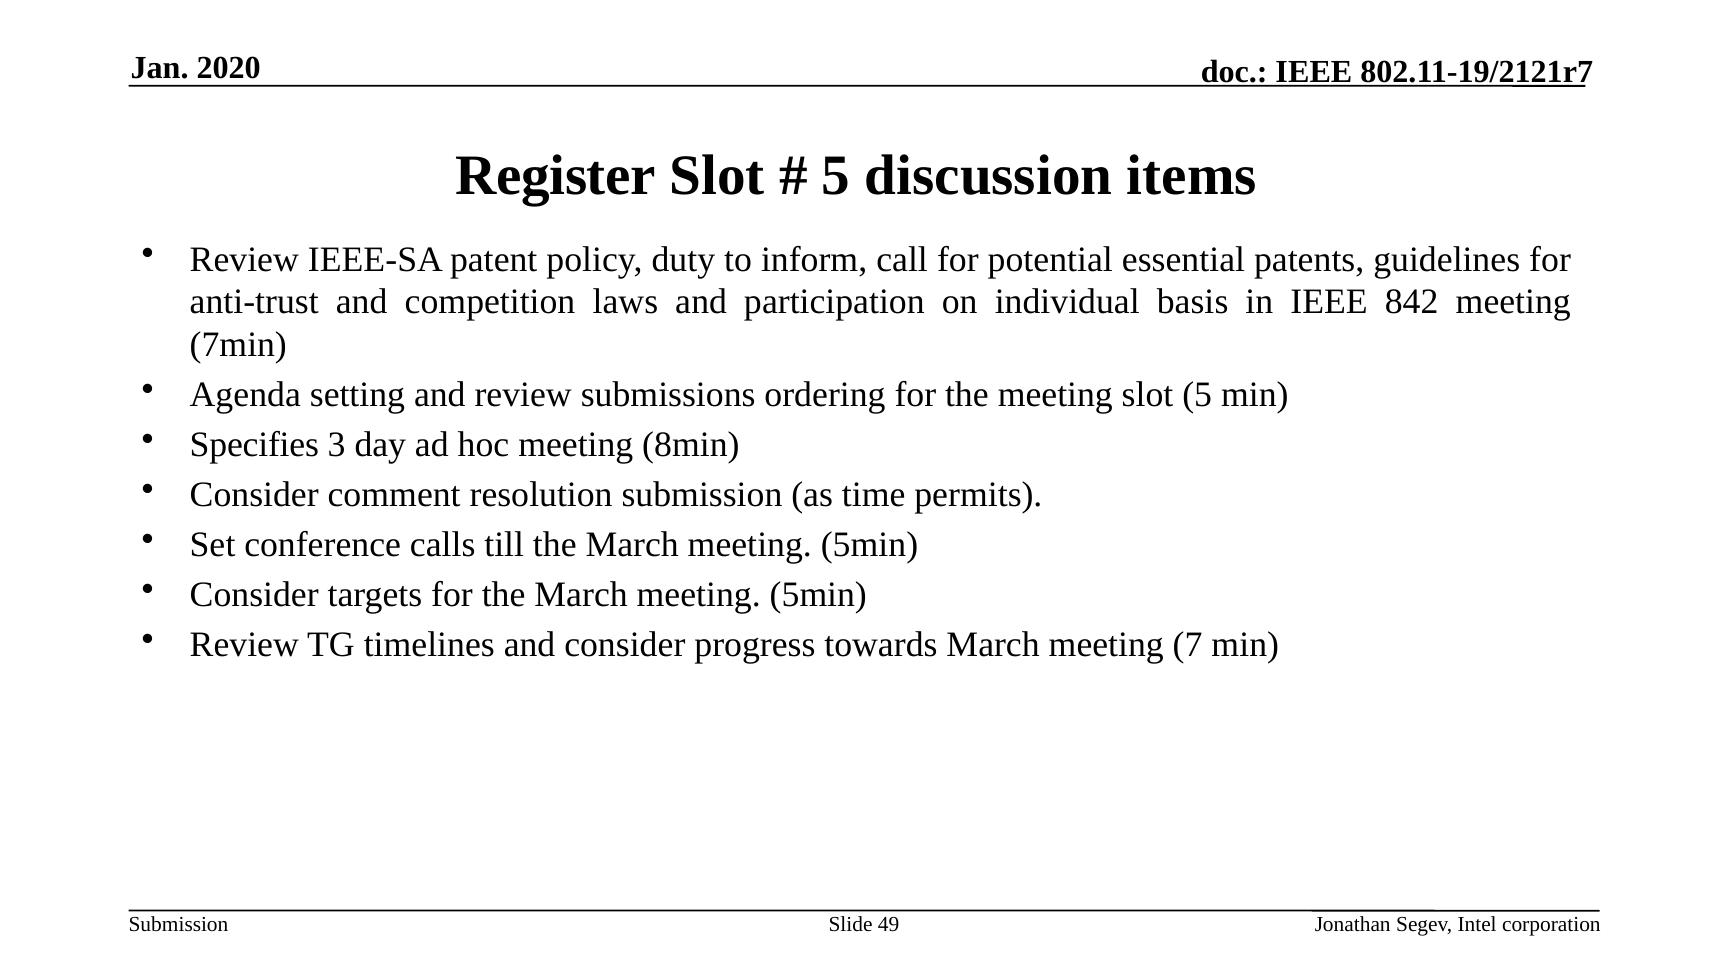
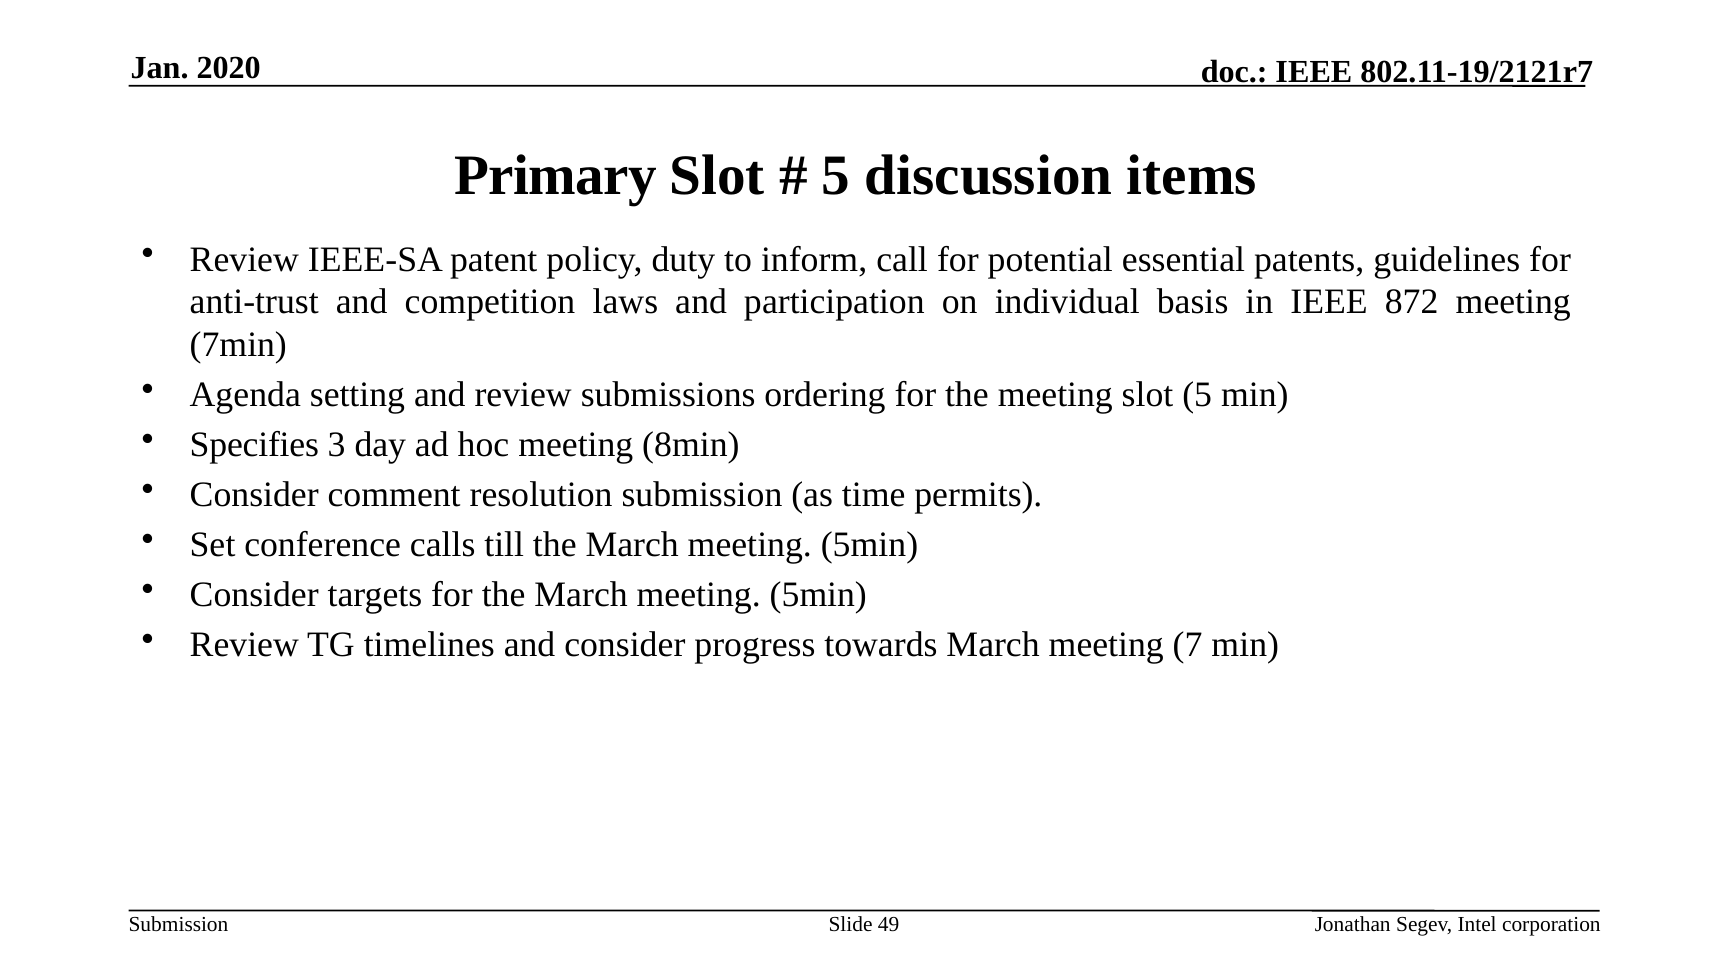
Register: Register -> Primary (556, 175)
842: 842 -> 872 (1412, 302)
